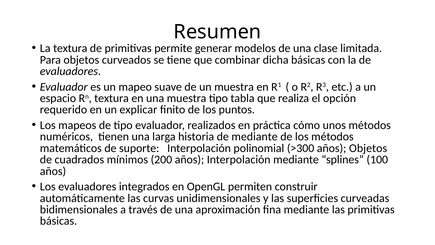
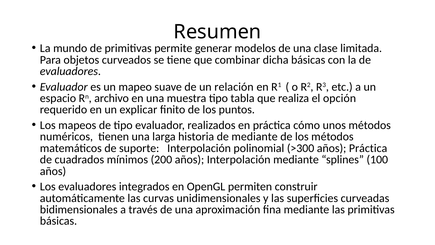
La textura: textura -> mundo (70, 48)
un muestra: muestra -> relación (234, 87)
Rn textura: textura -> archivo (112, 98)
años Objetos: Objetos -> Práctica (368, 148)
